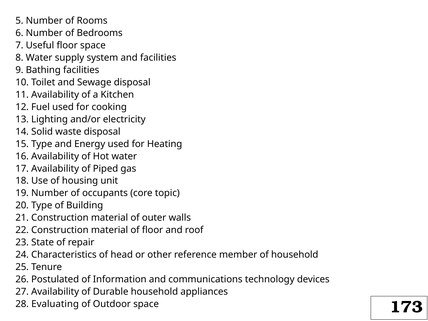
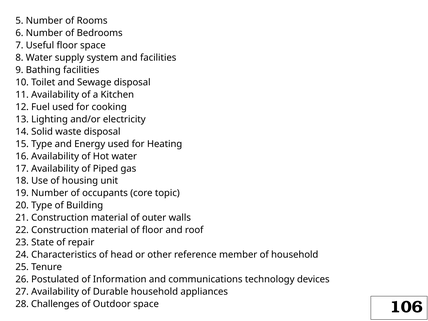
Evaluating: Evaluating -> Challenges (55, 304)
173: 173 -> 106 (406, 307)
